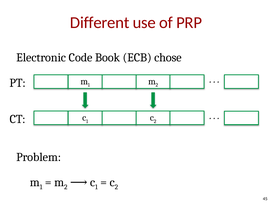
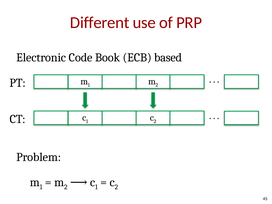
chose: chose -> based (168, 58)
